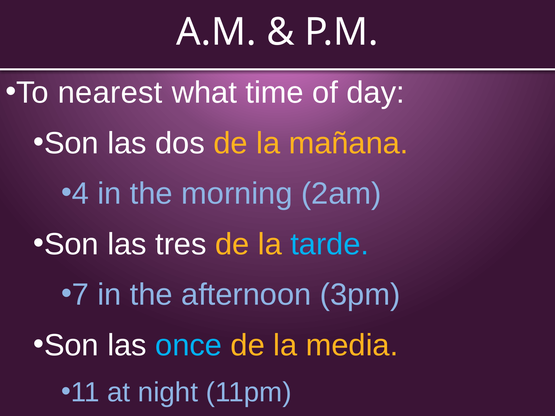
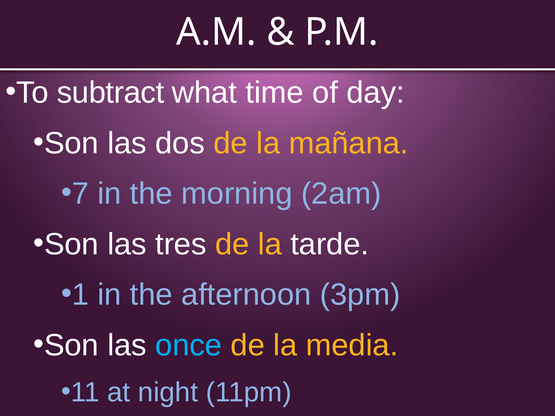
nearest: nearest -> subtract (111, 93)
4: 4 -> 7 (80, 194)
tarde colour: light blue -> white (330, 244)
7: 7 -> 1 (80, 295)
